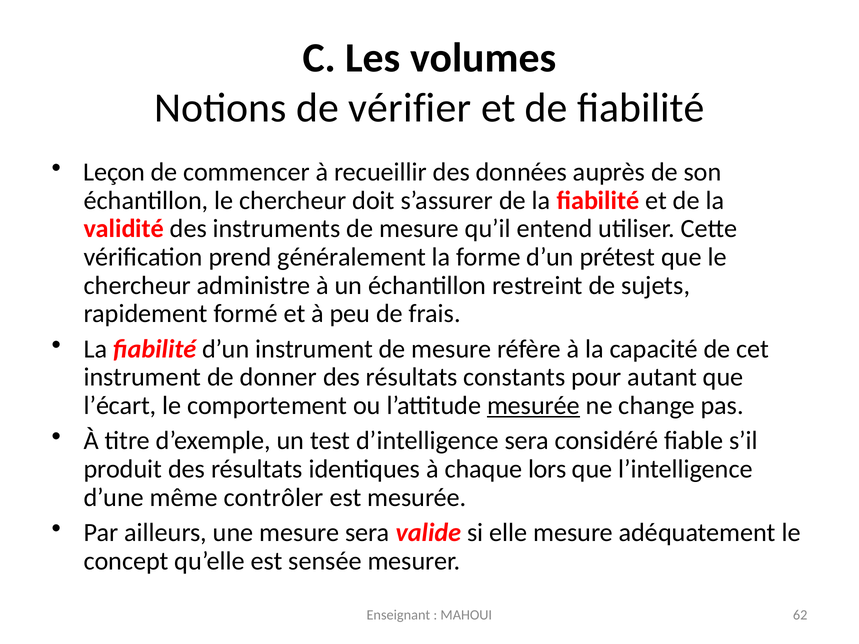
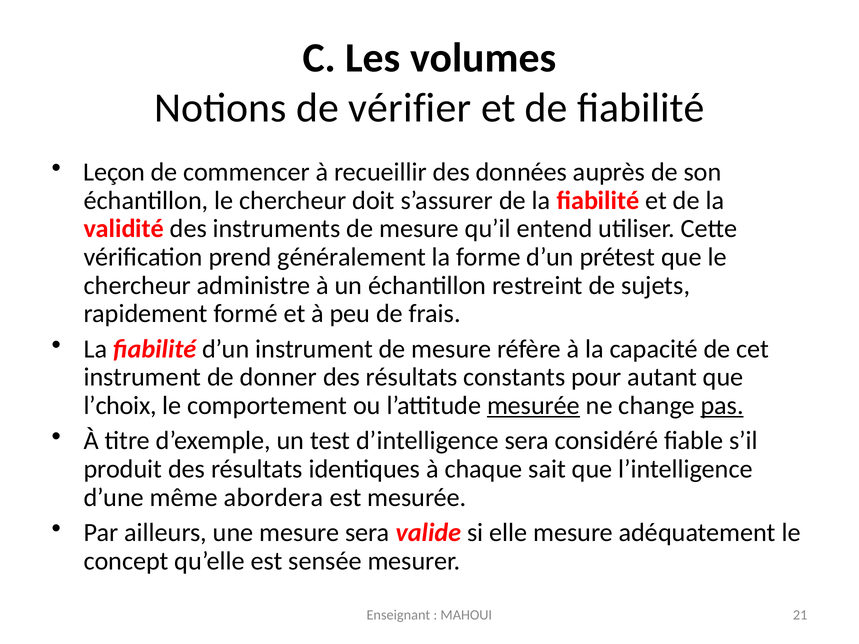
l’écart: l’écart -> l’choix (120, 406)
pas underline: none -> present (722, 406)
lors: lors -> sait (547, 469)
contrôler: contrôler -> abordera (274, 498)
62: 62 -> 21 (800, 615)
